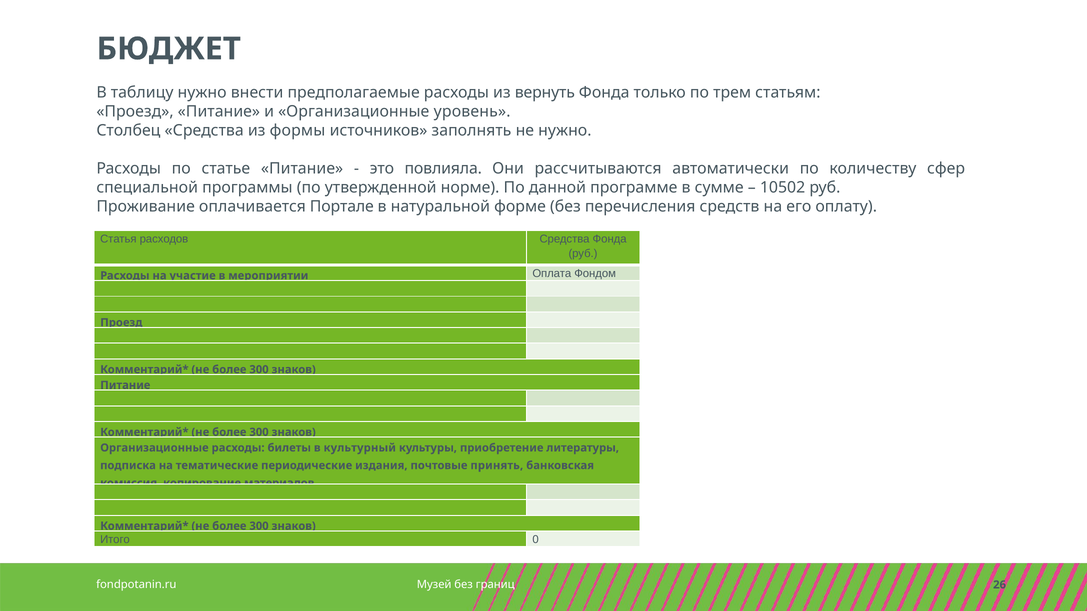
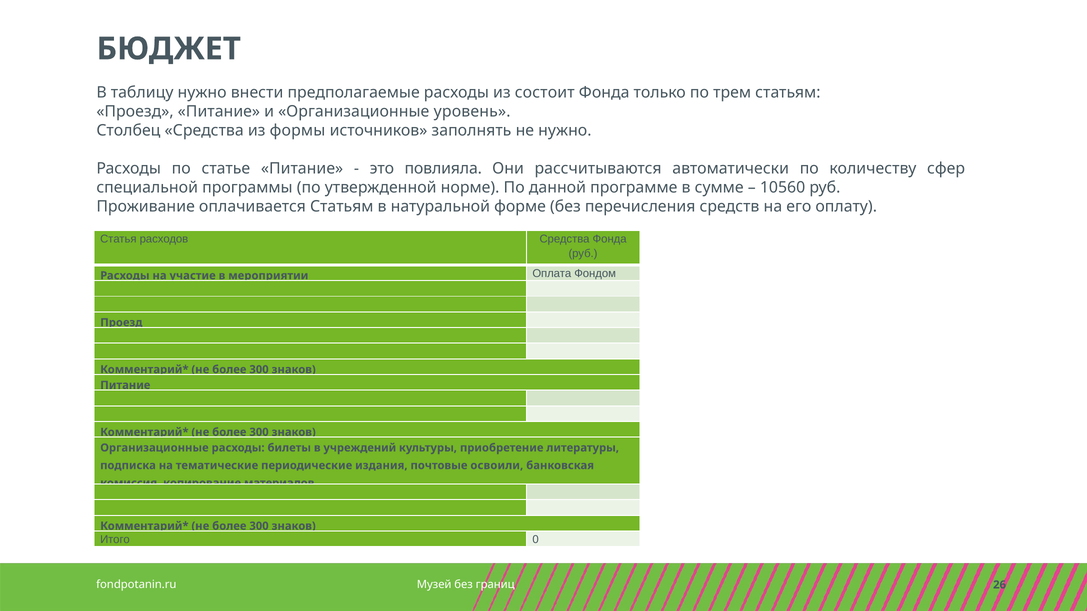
вернуть: вернуть -> состоит (545, 93)
10502: 10502 -> 10560 (783, 188)
оплачивается Портале: Портале -> Статьям (342, 207)
культурный: культурный -> учреждений (360, 448)
принять: принять -> освоили (497, 466)
